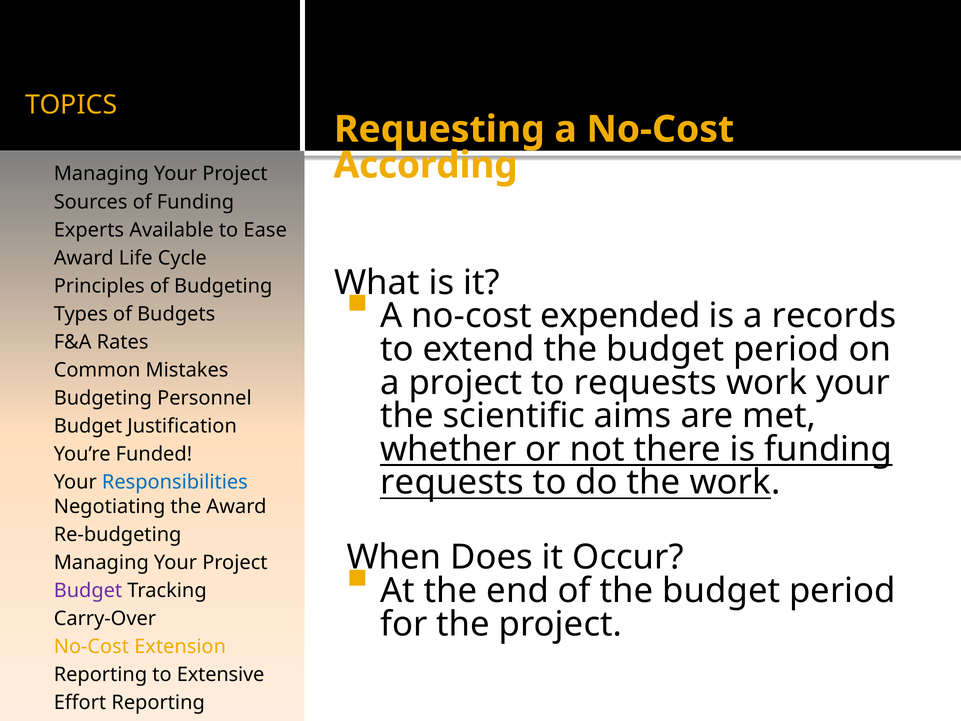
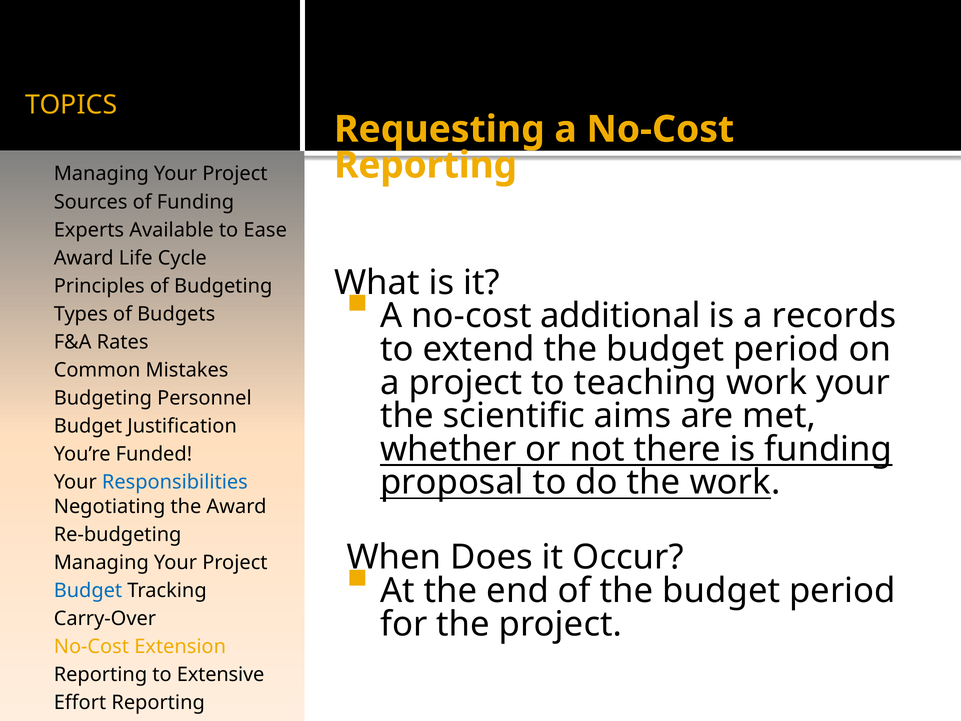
According: According -> Reporting (426, 165)
expended: expended -> additional (620, 316)
to requests: requests -> teaching (645, 382)
requests: requests -> proposal (452, 482)
Budget colour: purple -> blue (88, 590)
